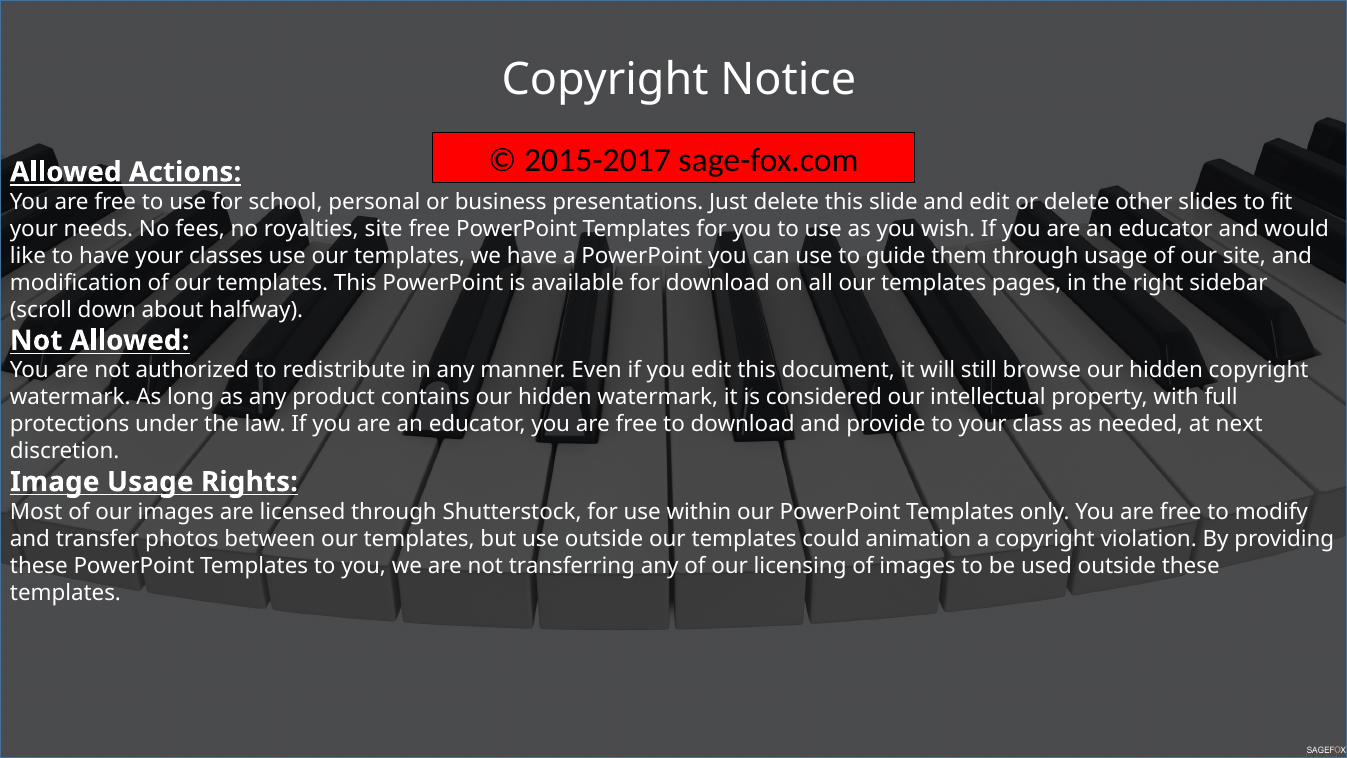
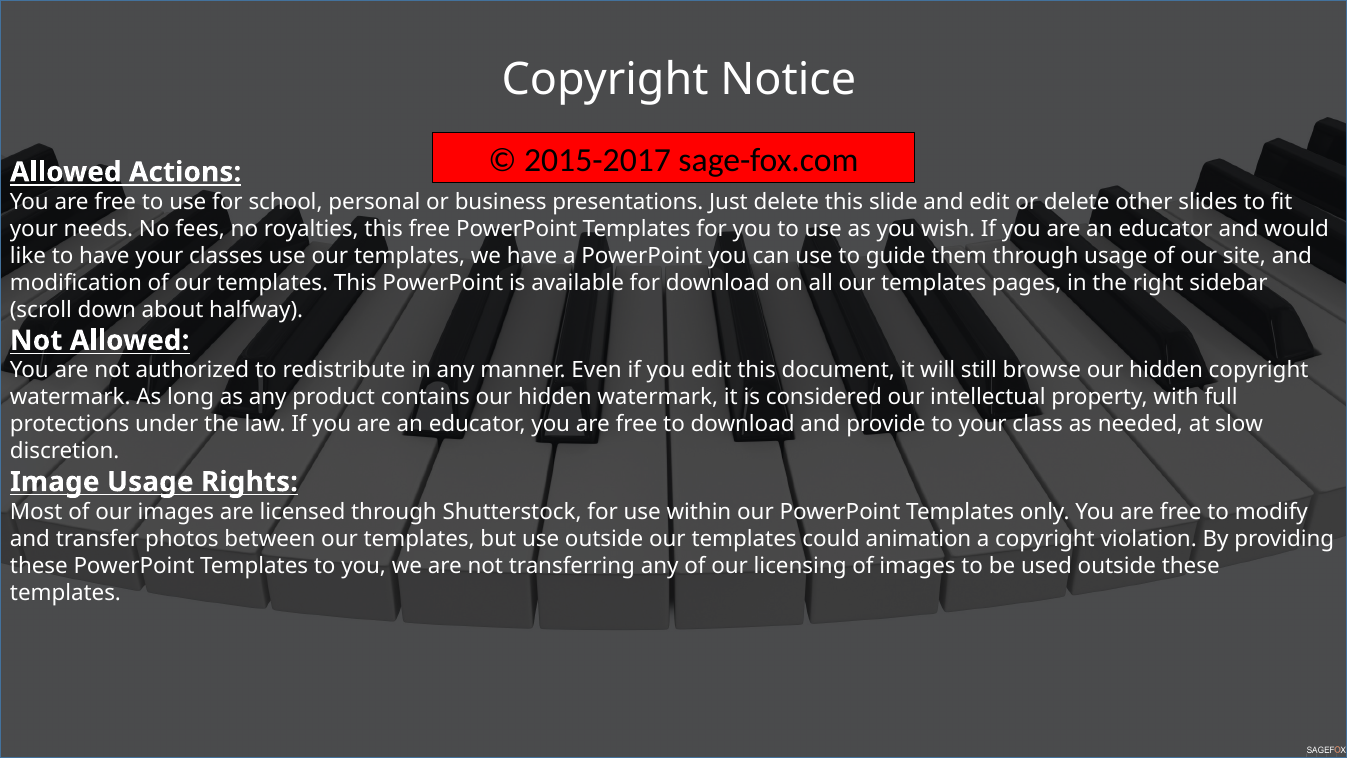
royalties site: site -> this (384, 229)
next: next -> slow (1239, 424)
